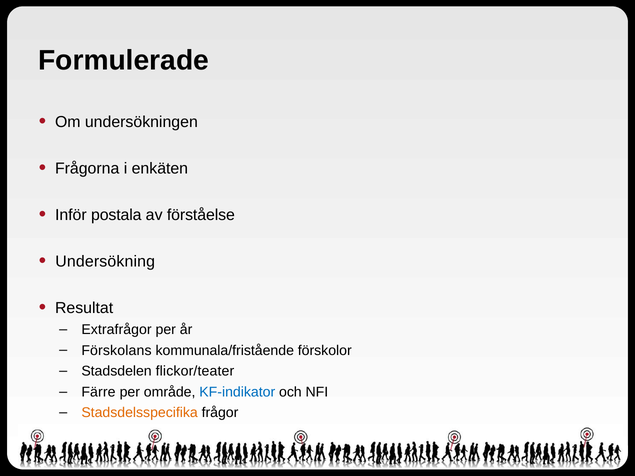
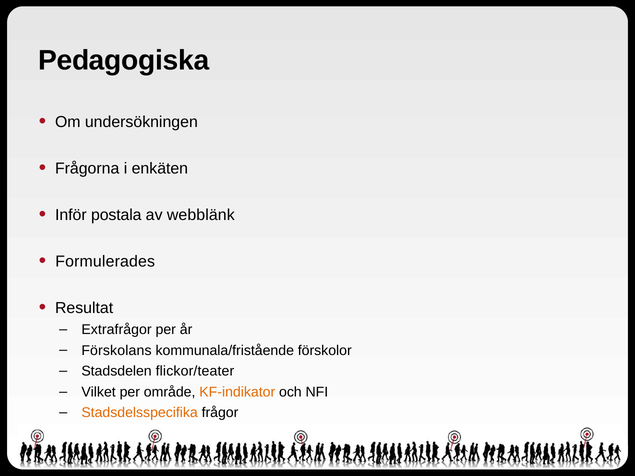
Formulerade: Formulerade -> Pedagogiska (124, 61)
förståelse: förståelse -> webblänk (201, 215)
Undersökning: Undersökning -> Formulerades (105, 262)
Färre: Färre -> Vilket (99, 392)
KF-indikator colour: blue -> orange (237, 392)
